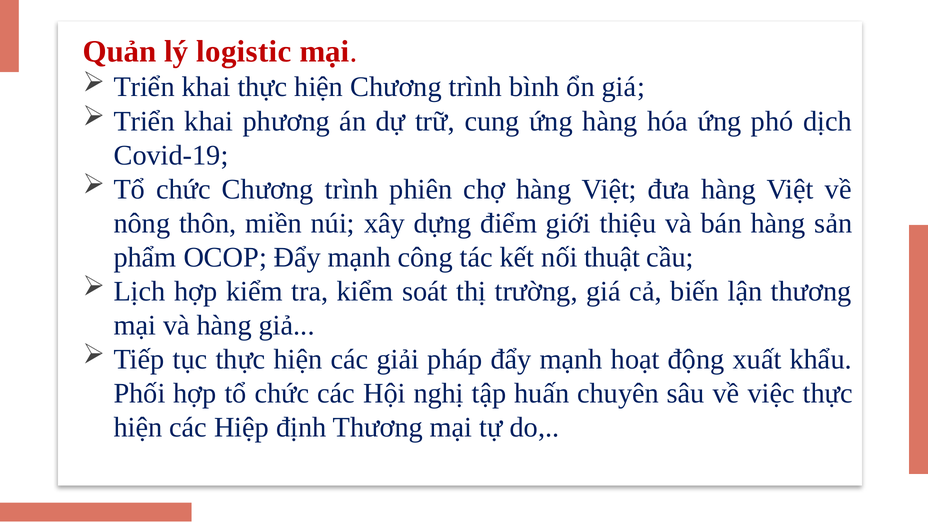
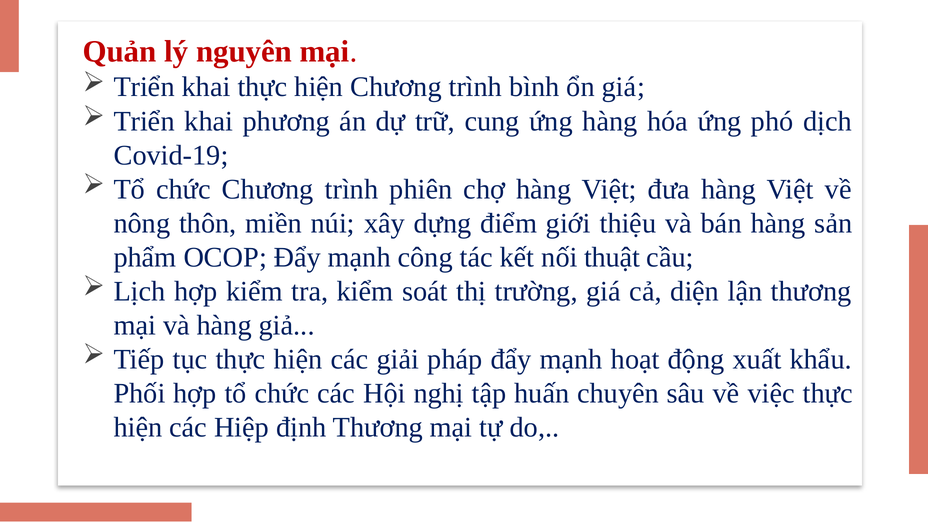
logistic: logistic -> nguyên (244, 52)
biến: biến -> diện (695, 291)
